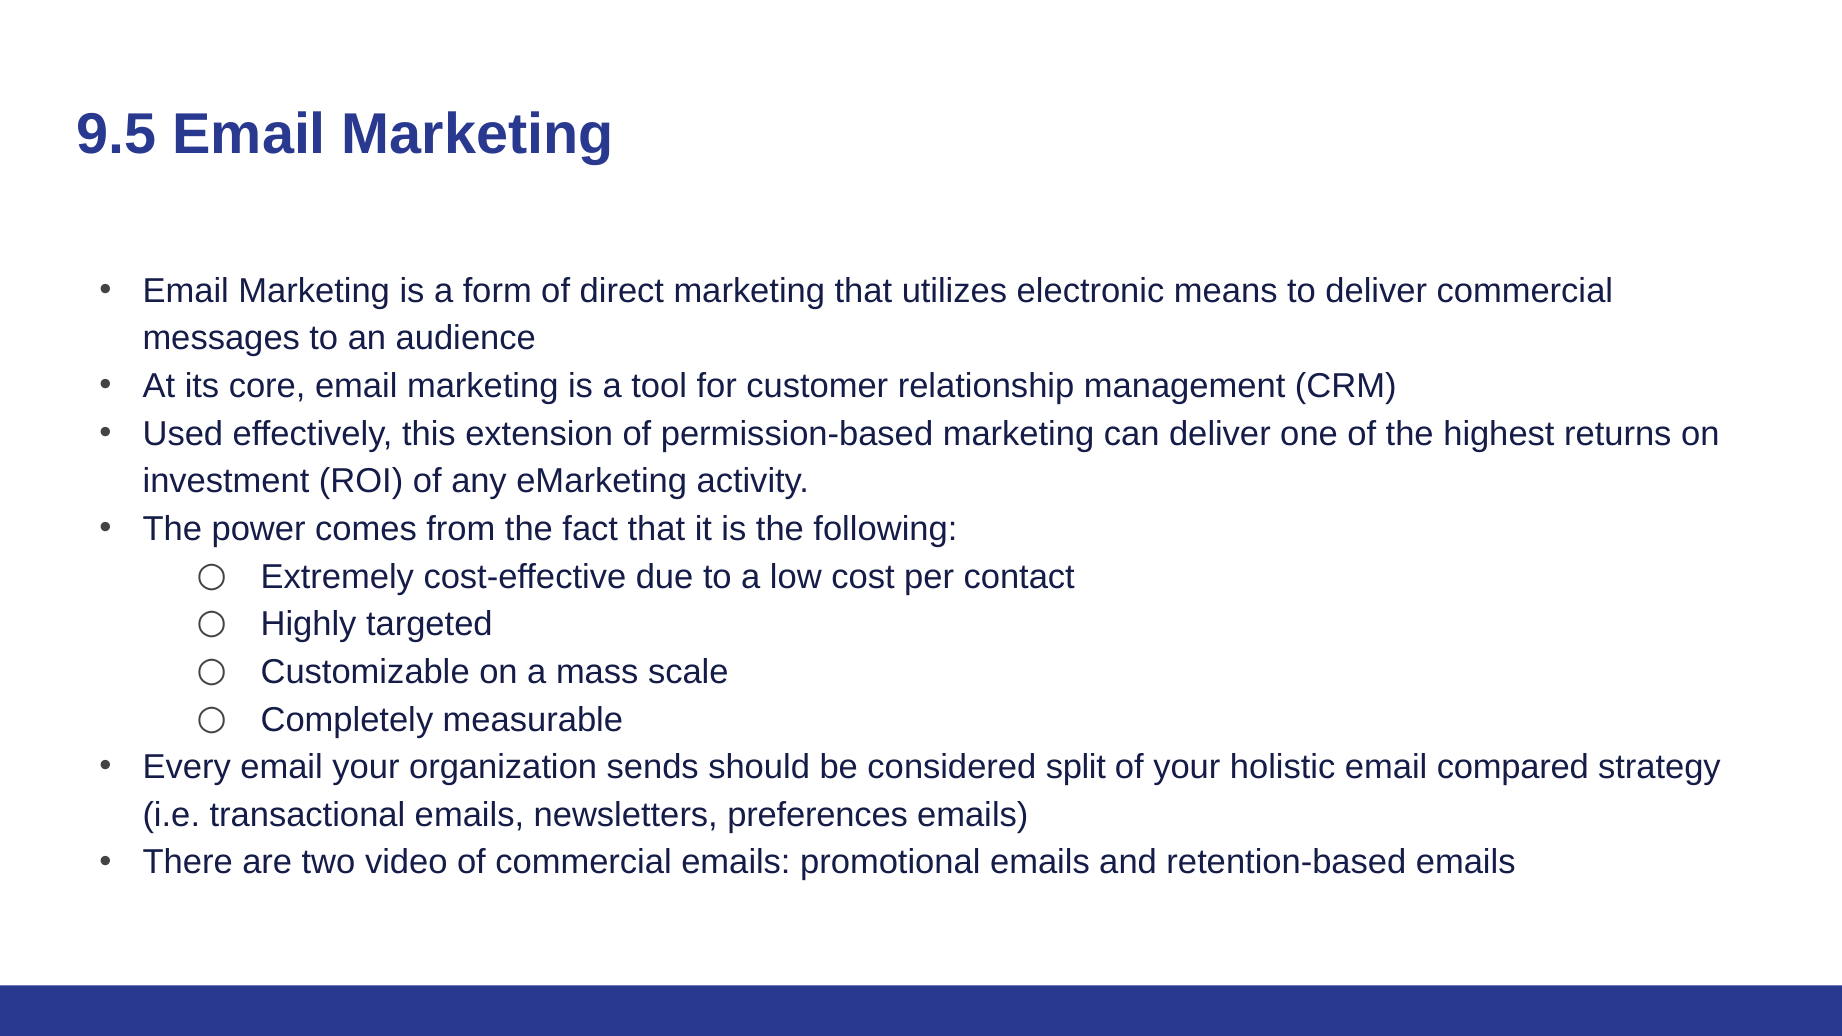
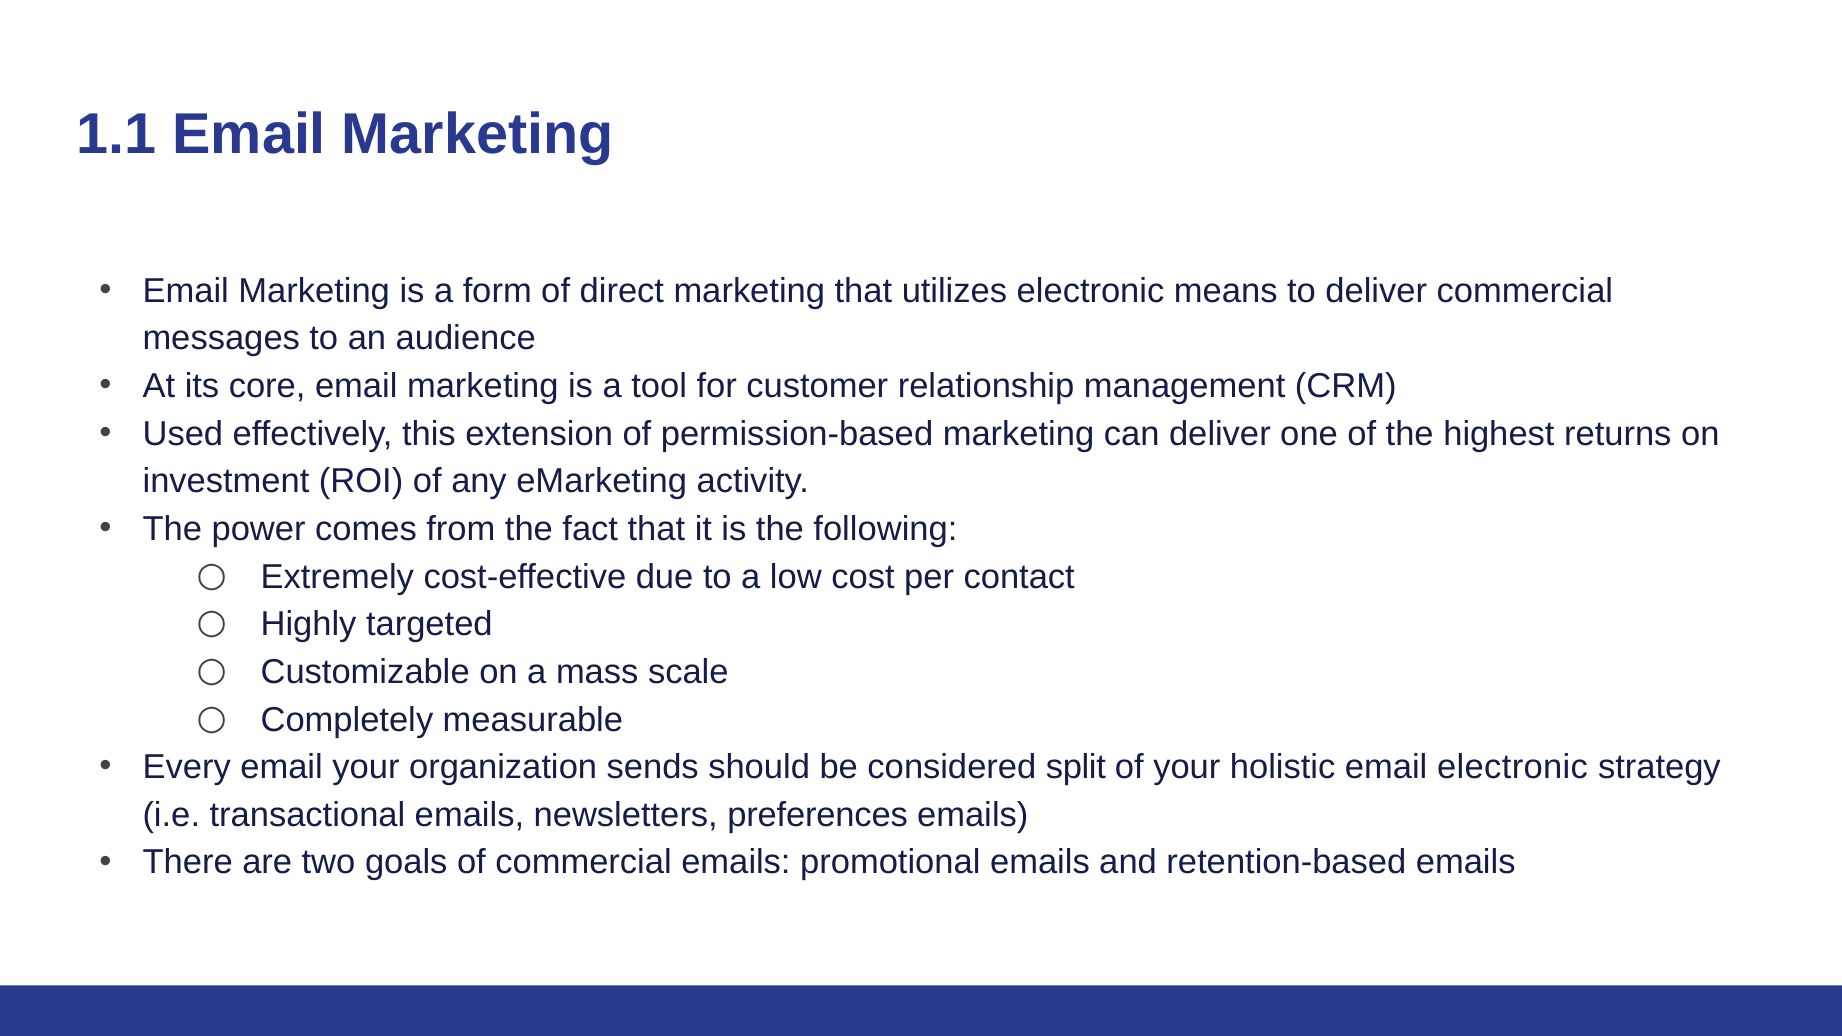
9.5: 9.5 -> 1.1 (117, 135)
email compared: compared -> electronic (1513, 767)
video: video -> goals (406, 863)
